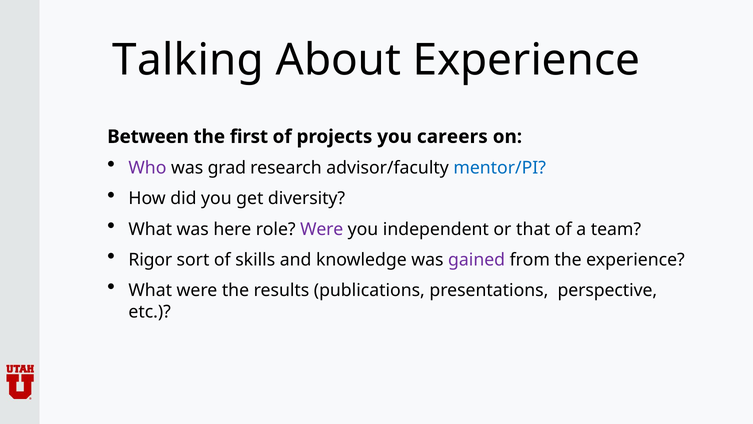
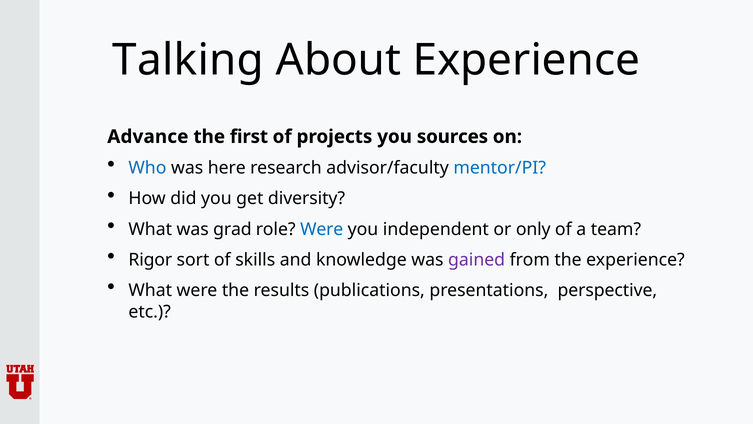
Between: Between -> Advance (148, 137)
careers: careers -> sources (452, 137)
Who colour: purple -> blue (147, 168)
grad: grad -> here (227, 168)
here: here -> grad (232, 229)
Were colour: purple -> blue (322, 229)
that: that -> only (533, 229)
